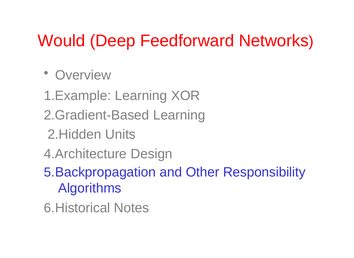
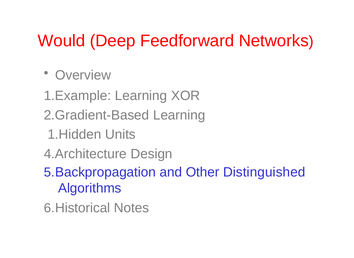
2.Hidden: 2.Hidden -> 1.Hidden (74, 134)
Responsibility: Responsibility -> Distinguished (264, 172)
